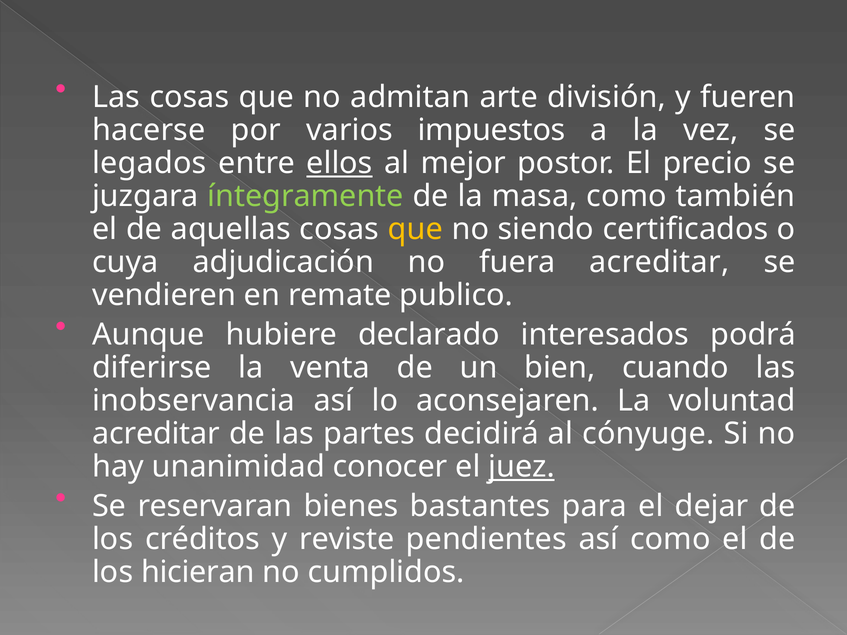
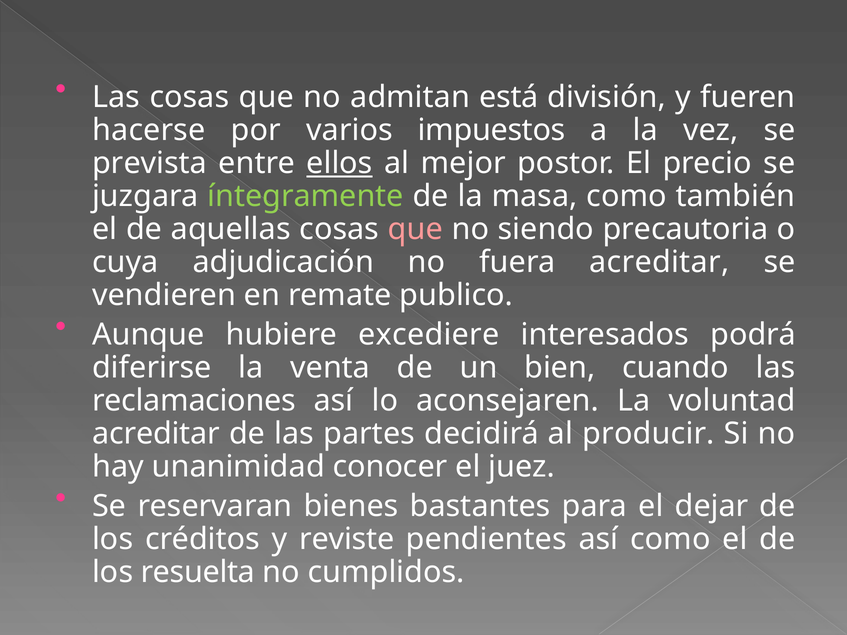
arte: arte -> está (509, 97)
legados: legados -> prevista (150, 163)
que colour: yellow -> pink (415, 230)
certificados: certificados -> precautoria (685, 230)
declarado: declarado -> excediere (429, 335)
inobservancia: inobservancia -> reclamaciones (194, 401)
cónyuge: cónyuge -> producir (649, 434)
juez underline: present -> none (522, 467)
hicieran: hicieran -> resuelta (198, 572)
